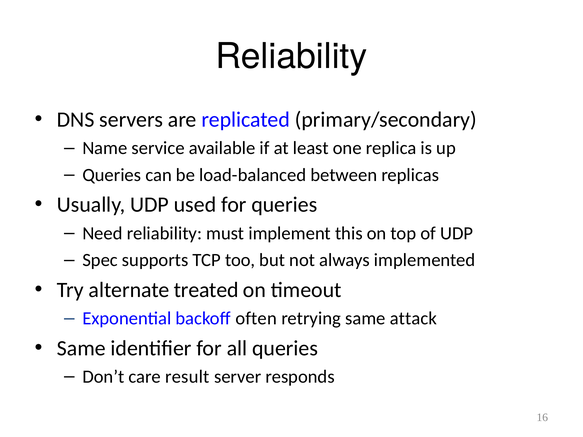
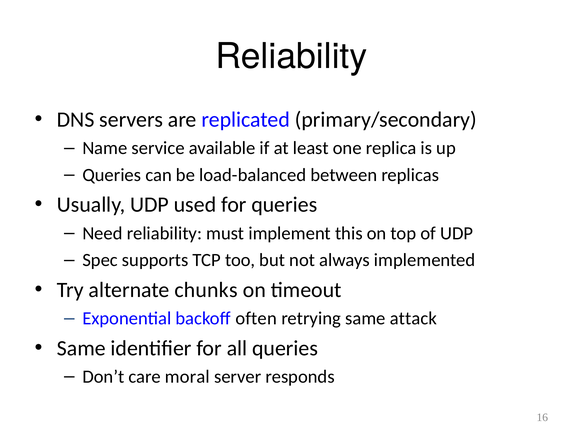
treated: treated -> chunks (206, 290)
result: result -> moral (187, 377)
